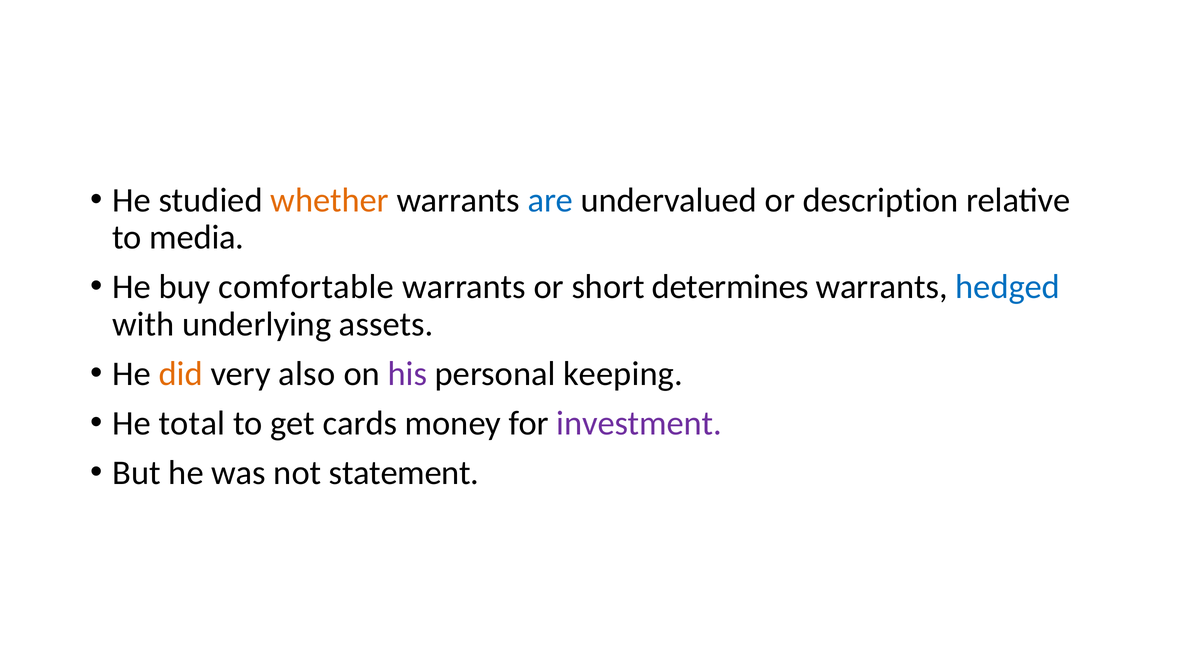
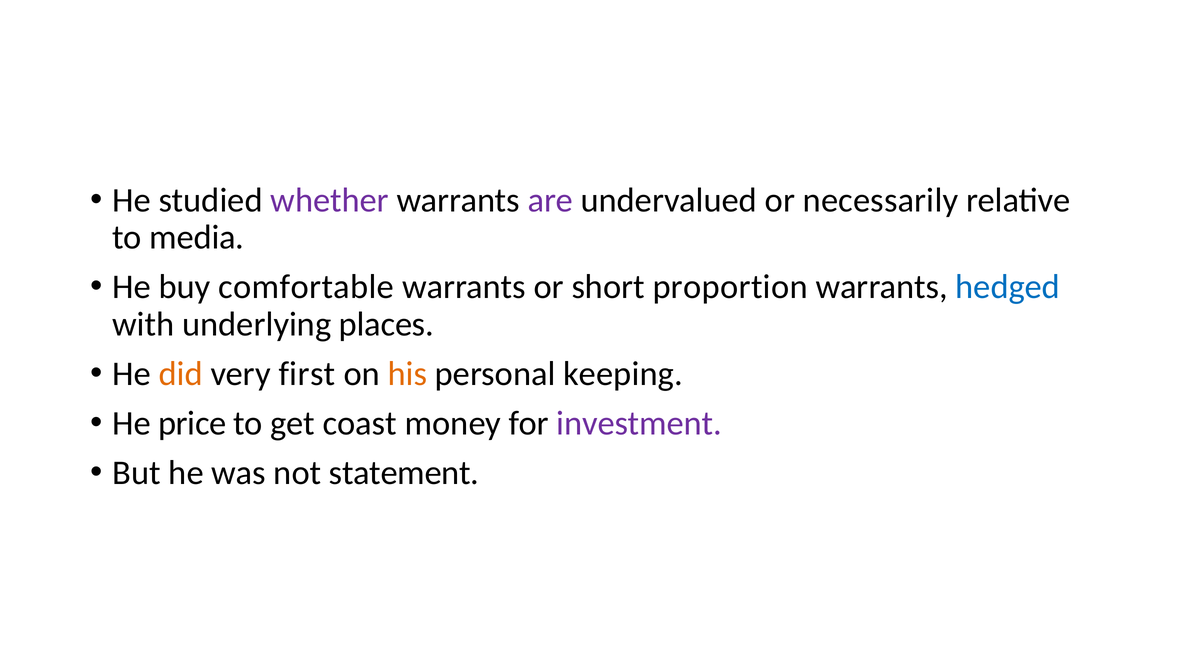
whether colour: orange -> purple (330, 200)
are colour: blue -> purple (550, 200)
description: description -> necessarily (880, 200)
determines: determines -> proportion (730, 287)
assets: assets -> places (386, 324)
also: also -> first (307, 373)
his colour: purple -> orange (407, 373)
total: total -> price (192, 423)
cards: cards -> coast (360, 423)
